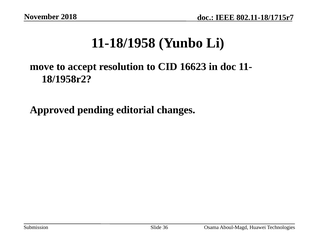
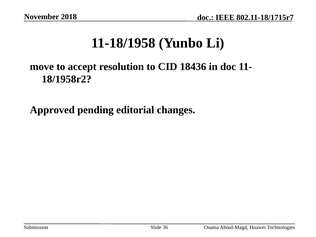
16623: 16623 -> 18436 (193, 67)
